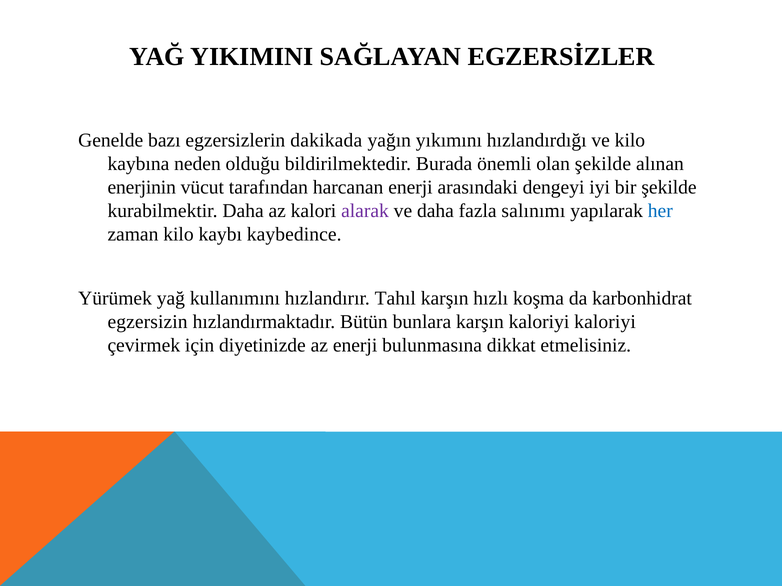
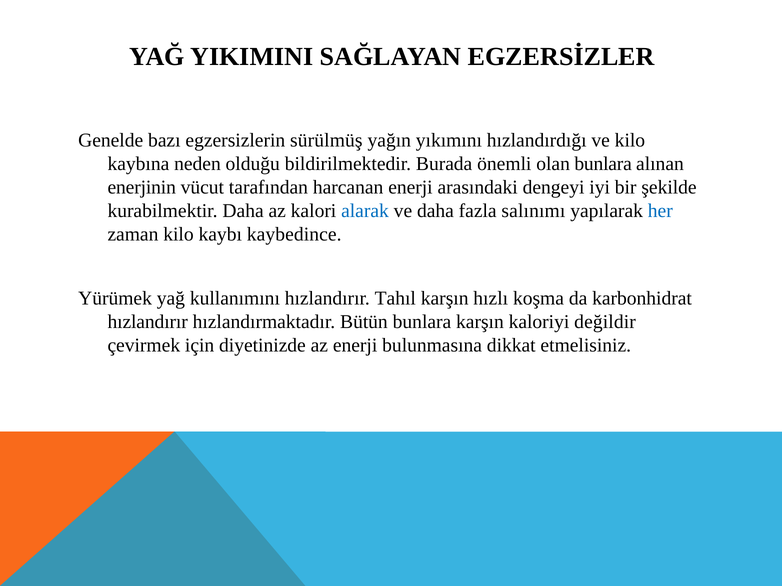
dakikada: dakikada -> sürülmüş (326, 141)
olan şekilde: şekilde -> bunlara (603, 164)
alarak colour: purple -> blue (365, 211)
egzersizin: egzersizin -> hızlandırır (148, 322)
kaloriyi kaloriyi: kaloriyi -> değildir (605, 322)
